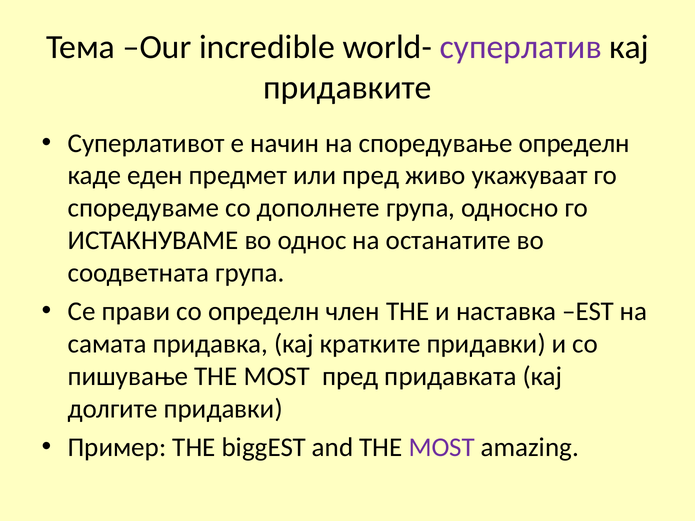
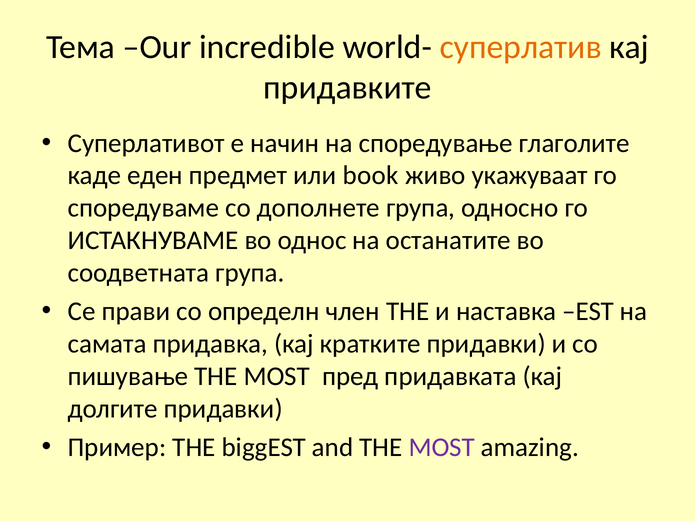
суперлатив colour: purple -> orange (521, 47)
споредување определн: определн -> глаголите (574, 143)
или пред: пред -> book (371, 176)
